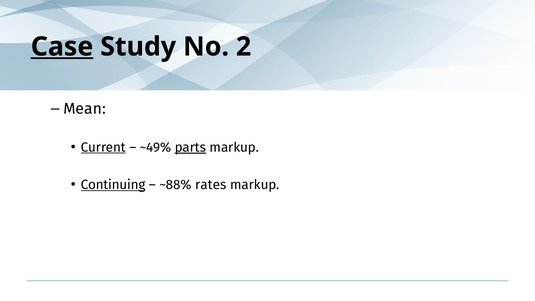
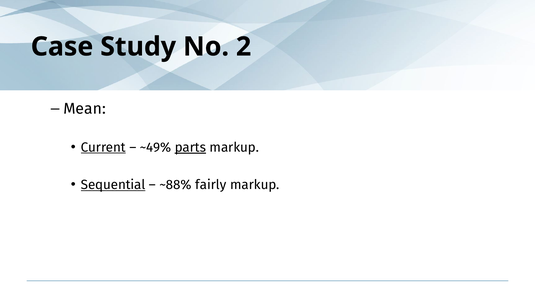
Case underline: present -> none (62, 47)
Continuing: Continuing -> Sequential (113, 185)
rates: rates -> fairly (211, 185)
